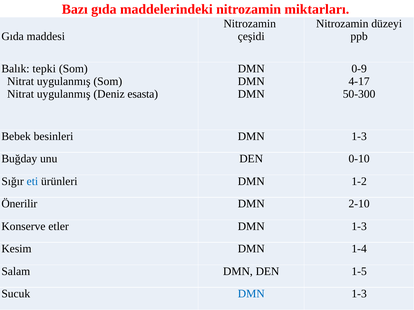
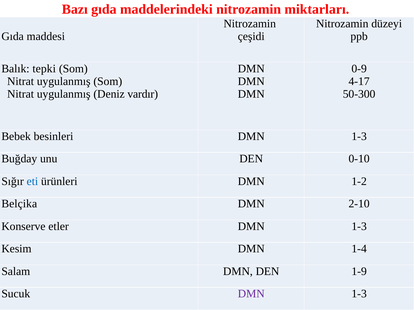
esasta: esasta -> vardır (143, 94)
Önerilir: Önerilir -> Belçika (19, 204)
1-5: 1-5 -> 1-9 (359, 272)
DMN colour: blue -> purple (251, 294)
